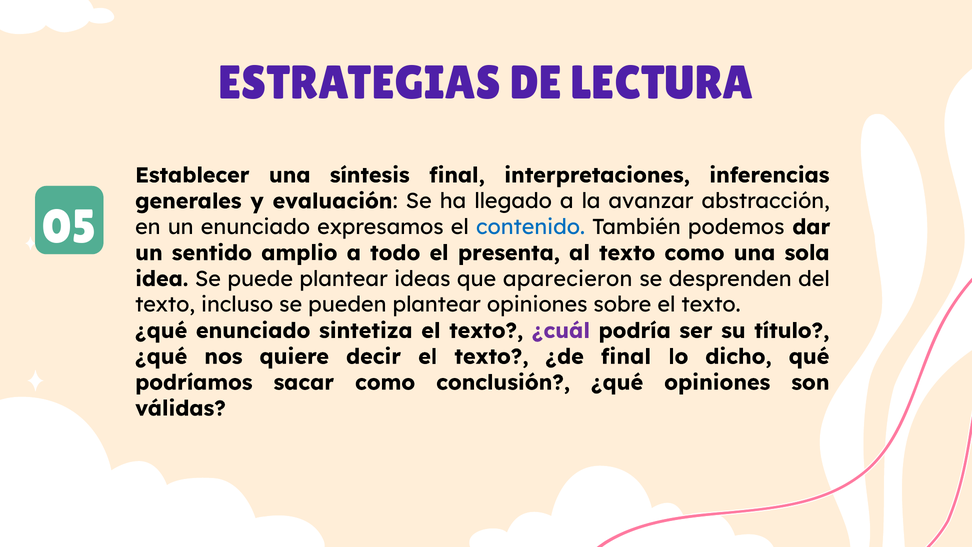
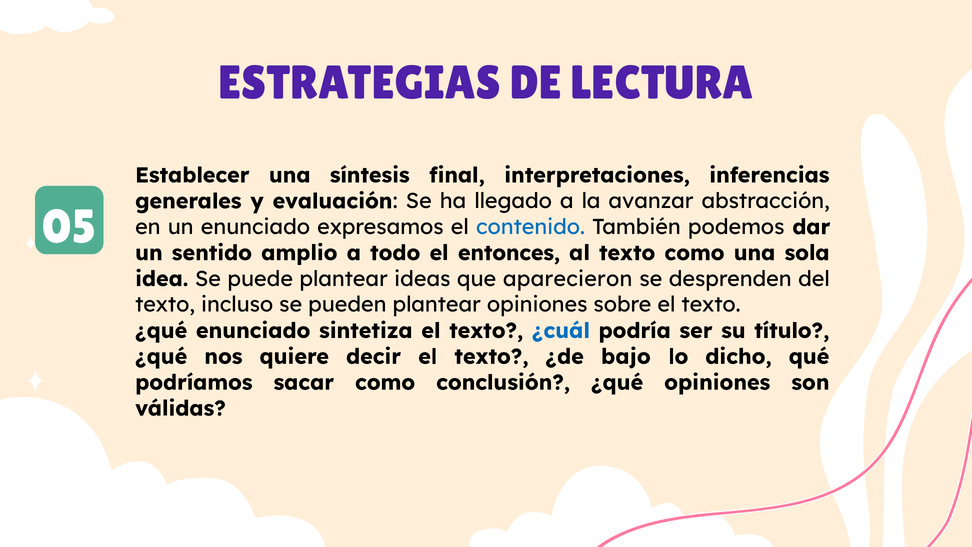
presenta: presenta -> entonces (509, 253)
¿cuál colour: purple -> blue (561, 331)
¿de final: final -> bajo (626, 357)
